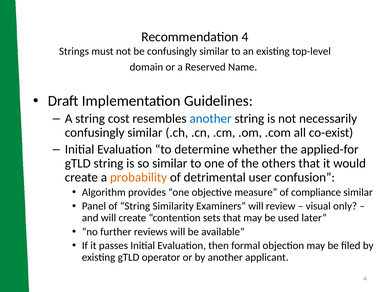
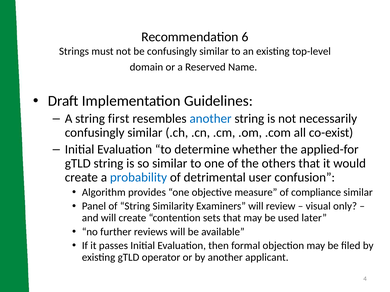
Recommendation 4: 4 -> 6 (245, 37)
cost: cost -> first (119, 119)
probability colour: orange -> blue (139, 178)
